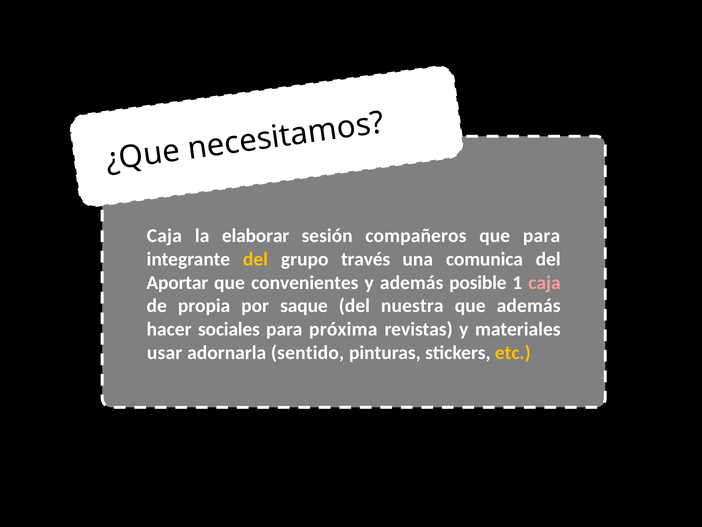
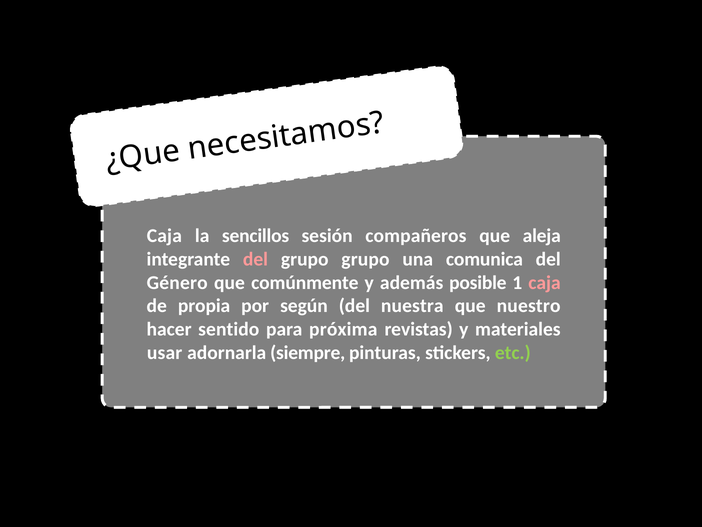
elaborar: elaborar -> sencillos (256, 236)
que para: para -> aleja (542, 236)
del colour: yellow -> pink (255, 259)
grupo través: través -> grupo (365, 259)
Aportar: Aportar -> Género (177, 282)
convenientes: convenientes -> comúnmente (305, 282)
saque: saque -> según (304, 306)
que además: además -> nuestro (529, 306)
sociales: sociales -> sentido (229, 329)
sentido: sentido -> siempre (308, 353)
etc colour: yellow -> light green (513, 353)
